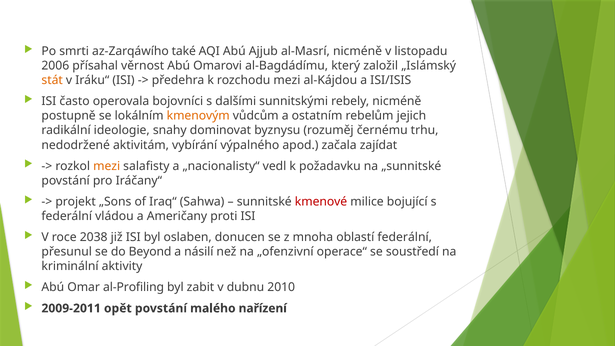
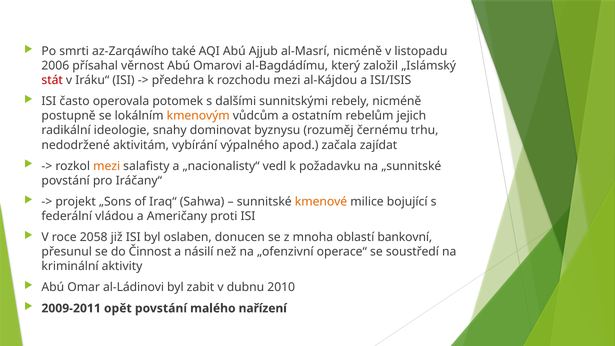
stát colour: orange -> red (52, 80)
bojovníci: bojovníci -> potomek (178, 101)
kmenové colour: red -> orange (321, 202)
2038: 2038 -> 2058 (94, 237)
oblastí federální: federální -> bankovní (405, 237)
Beyond: Beyond -> Činnost (150, 252)
al-Profiling: al-Profiling -> al-Ládinovi (134, 287)
